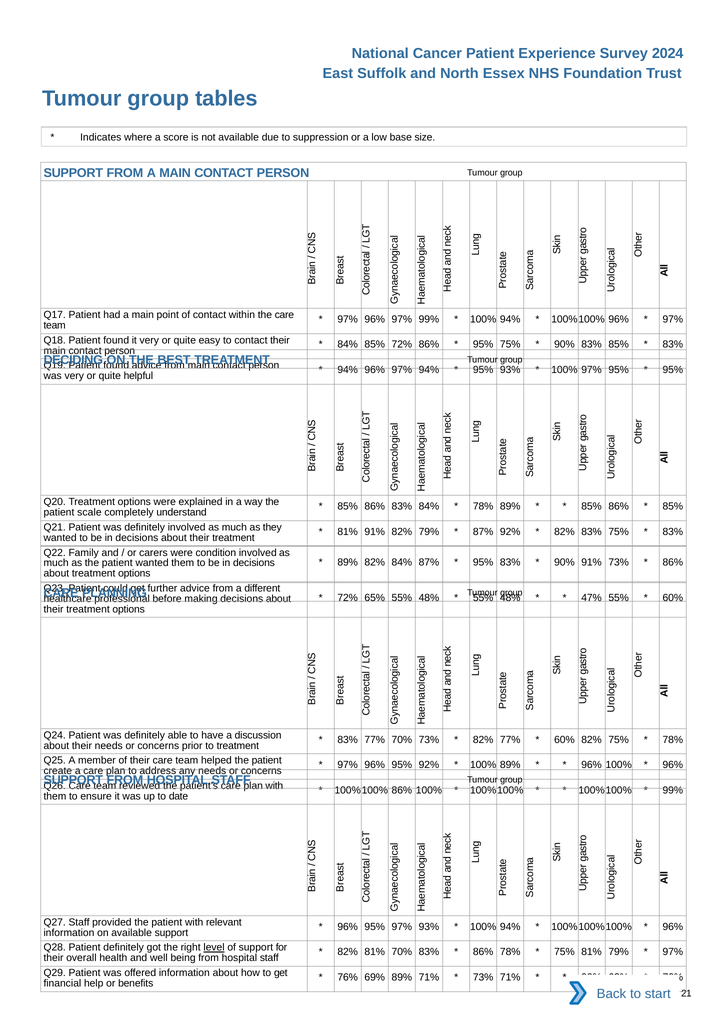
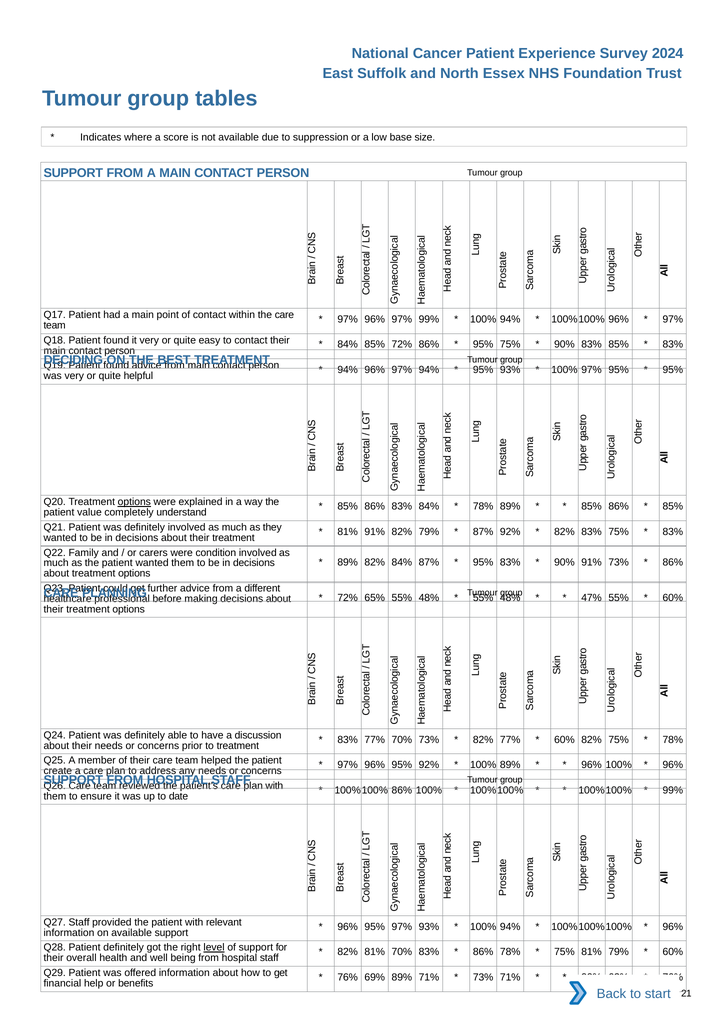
options underline: none -> present (134, 502)
scale: scale -> value (90, 512)
97%: 97% -> 60% (673, 952)
